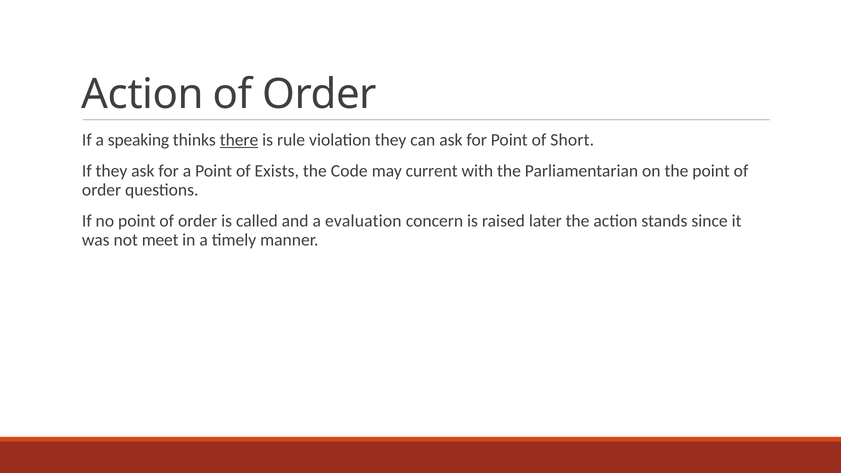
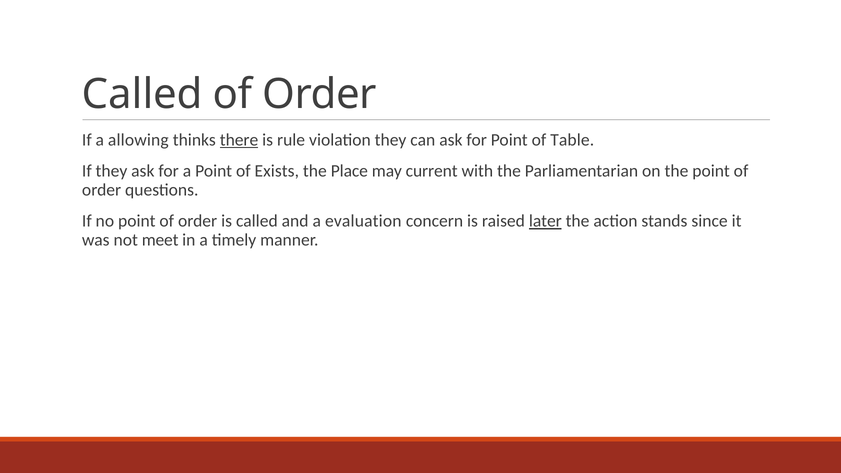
Action: Action -> Called (142, 94)
speaking: speaking -> allowing (138, 140)
Short: Short -> Table (572, 140)
Code: Code -> Place (349, 171)
later underline: none -> present (545, 221)
